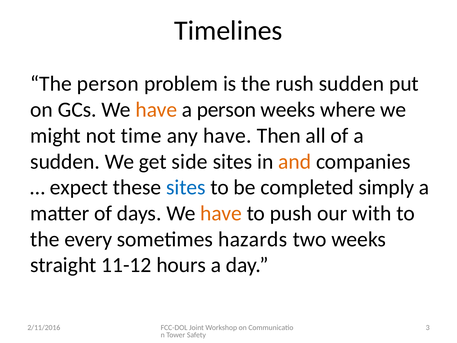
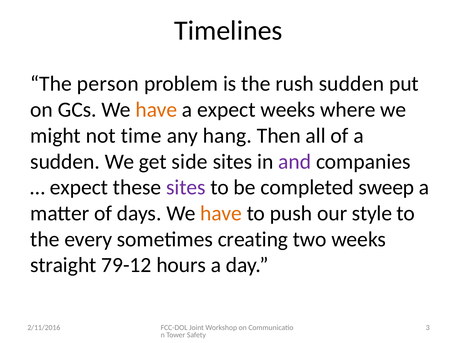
a person: person -> expect (226, 110)
any have: have -> hang (227, 136)
and colour: orange -> purple (295, 161)
sites colour: blue -> purple (186, 187)
simply: simply -> sweep (386, 187)
with: with -> style (372, 213)
hazards: hazards -> creating (253, 239)
11-12: 11-12 -> 79-12 (126, 265)
